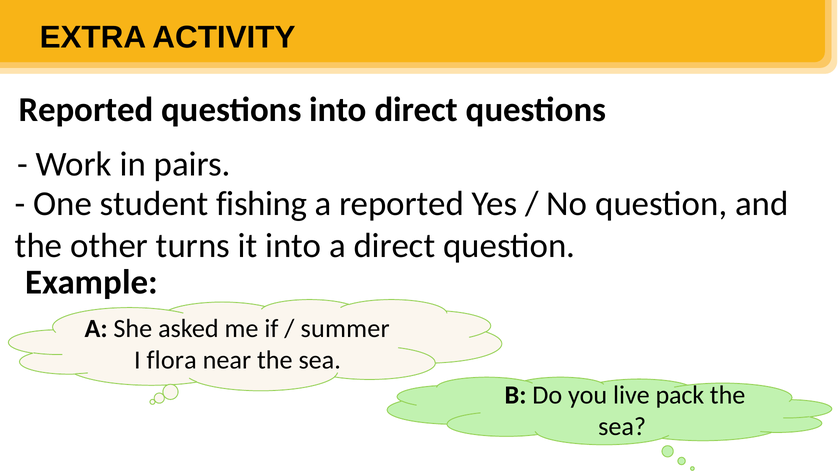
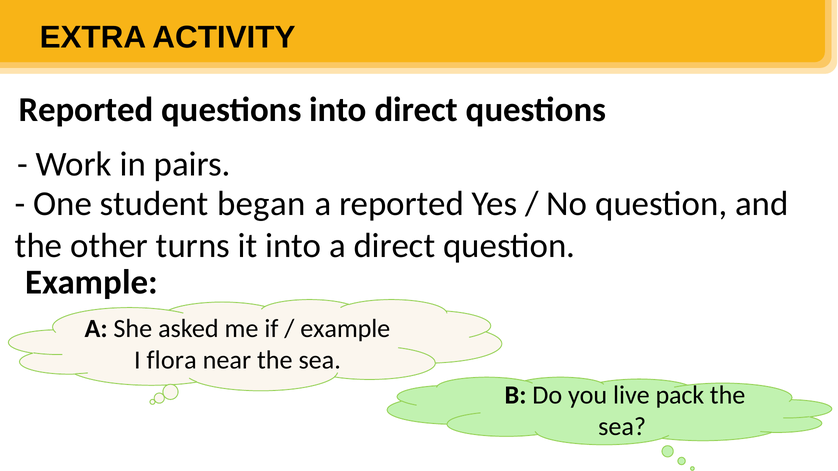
fishing: fishing -> began (261, 204)
summer: summer -> example (345, 329)
